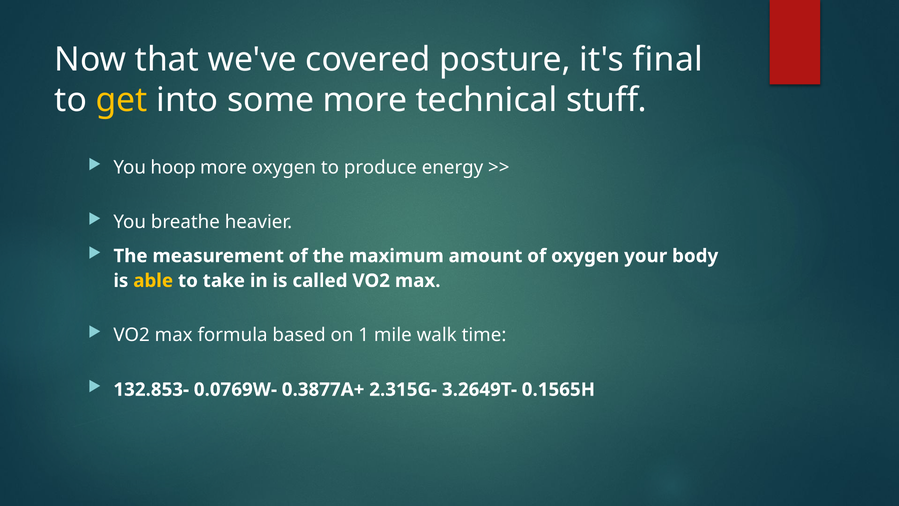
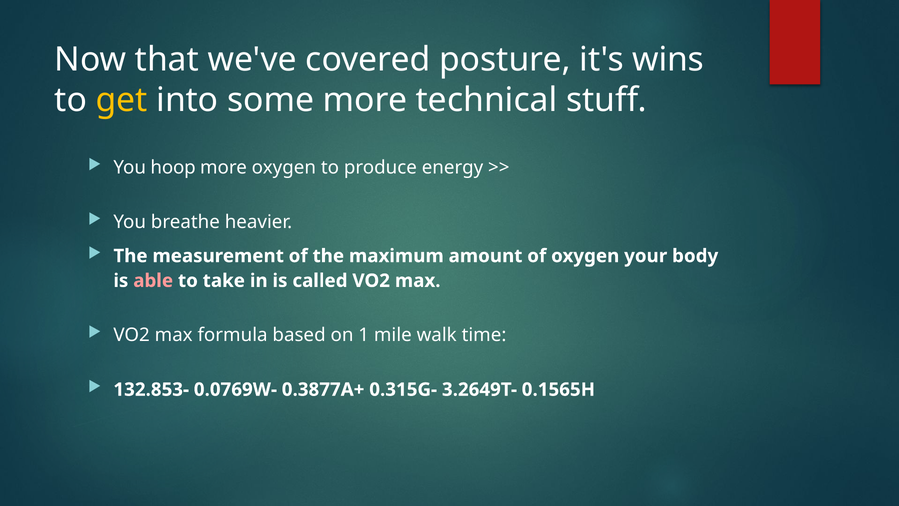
final: final -> wins (668, 59)
able colour: yellow -> pink (153, 281)
2.315G-: 2.315G- -> 0.315G- (403, 389)
